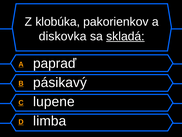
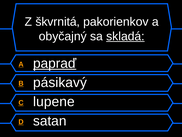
klobúka: klobúka -> škvrnitá (58, 22)
diskovka: diskovka -> obyčajný (63, 36)
papraď underline: none -> present (55, 63)
limba: limba -> satan (50, 120)
